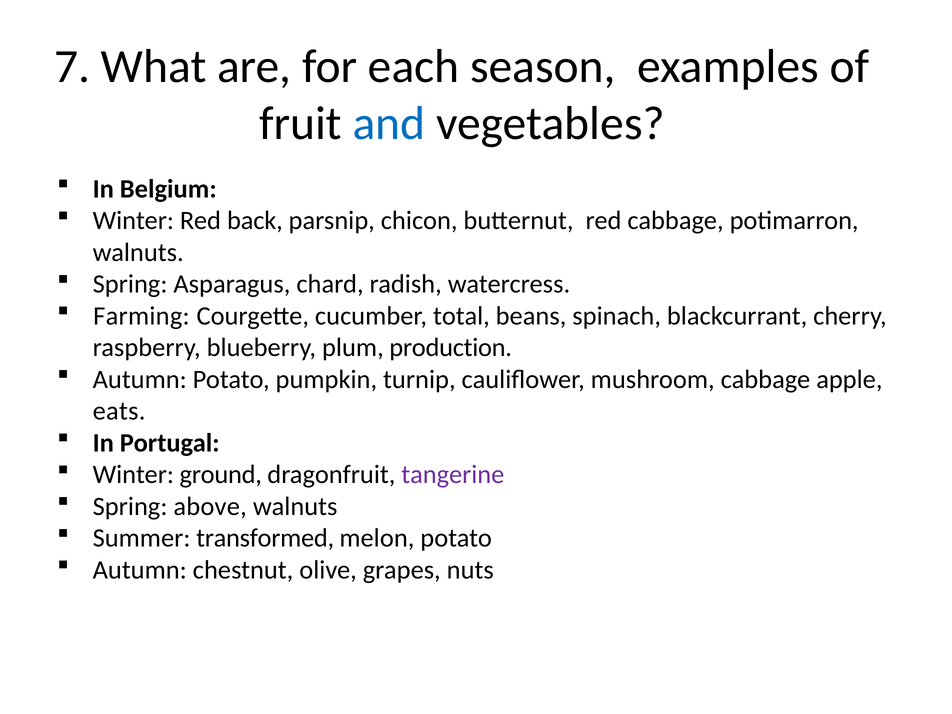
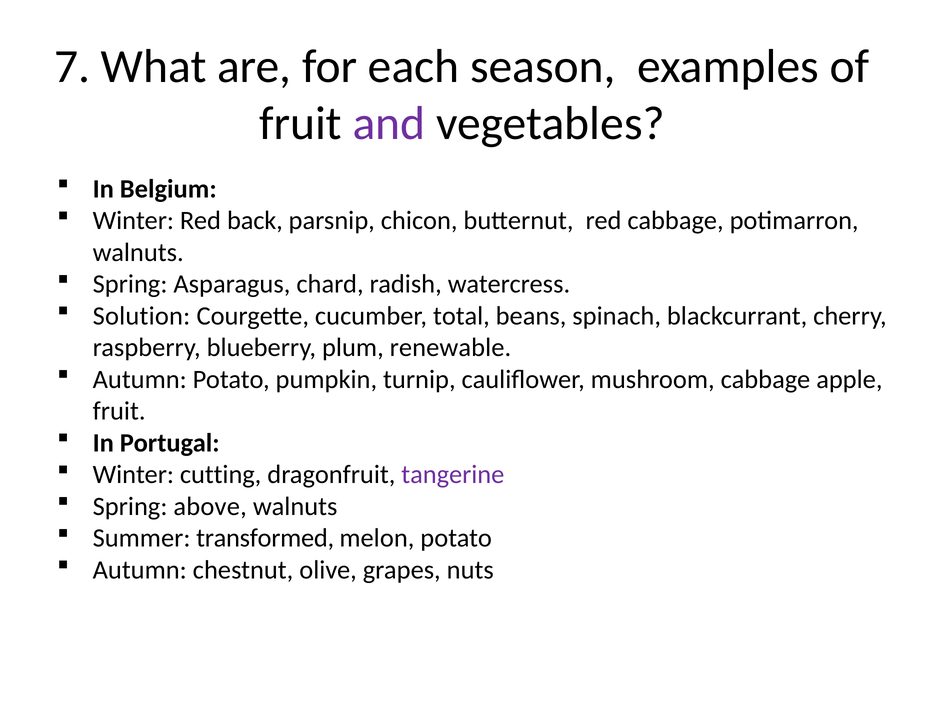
and colour: blue -> purple (389, 124)
Farming: Farming -> Solution (141, 316)
production: production -> renewable (450, 348)
eats: eats -> fruit (119, 411)
ground: ground -> cutting (221, 475)
